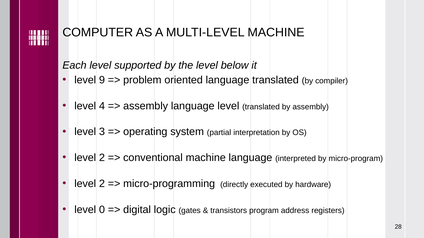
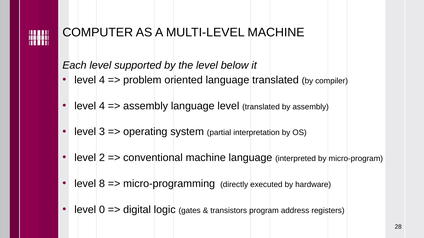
9: 9 -> 4 (102, 80)
2: 2 -> 8 (102, 184)
